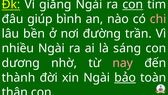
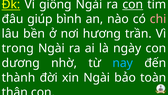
giăng: giăng -> giông (55, 4)
đường: đường -> hương (102, 34)
nhiều: nhiều -> trong (18, 48)
sáng: sáng -> ngày (127, 48)
nay colour: pink -> light blue (123, 63)
bảo underline: present -> none (125, 77)
